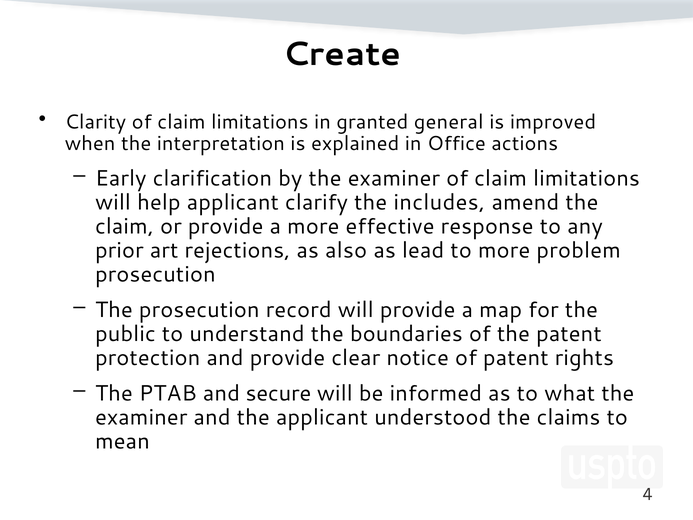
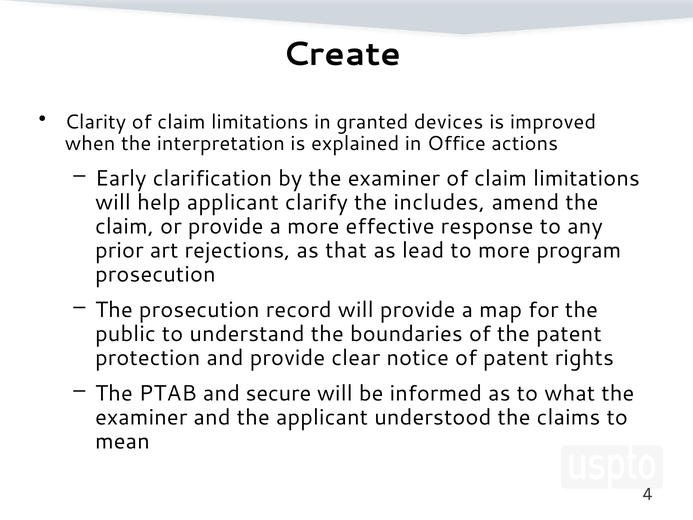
general: general -> devices (449, 122)
also: also -> that (346, 250)
problem: problem -> program (579, 250)
